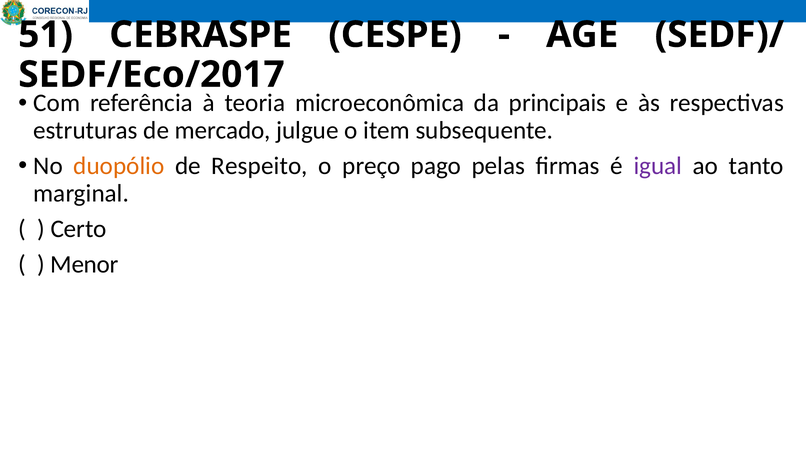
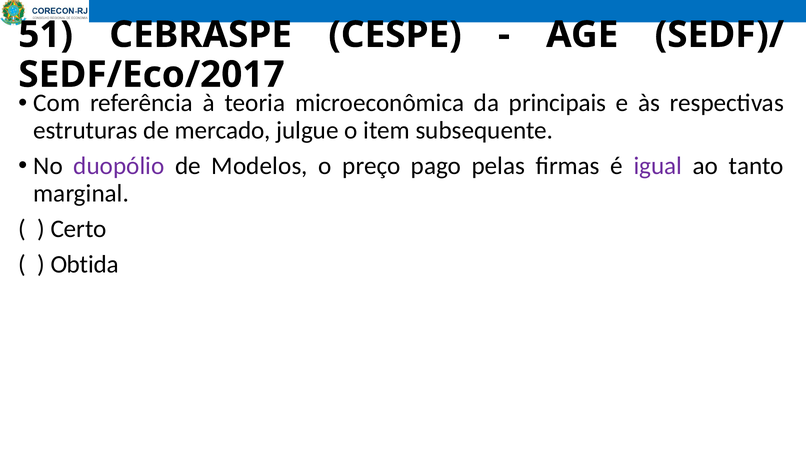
duopólio colour: orange -> purple (119, 166)
Respeito: Respeito -> Modelos (260, 166)
Menor: Menor -> Obtida (85, 264)
